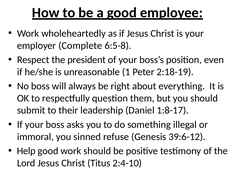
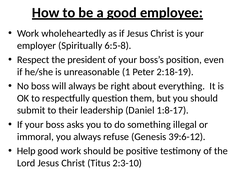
Complete: Complete -> Spiritually (80, 46)
you sinned: sinned -> always (87, 137)
2:4-10: 2:4-10 -> 2:3-10 (127, 163)
